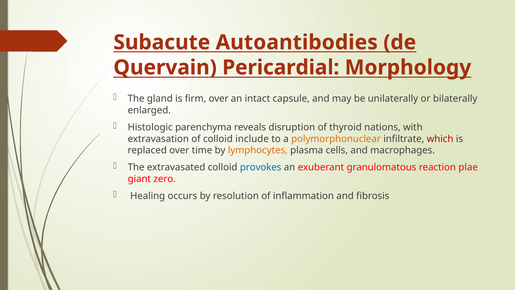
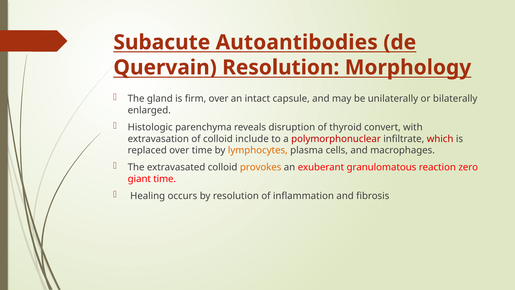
Quervain Pericardial: Pericardial -> Resolution (281, 67)
nations: nations -> convert (382, 127)
polymorphonuclear colour: orange -> red (336, 139)
provokes colour: blue -> orange (261, 167)
plae: plae -> zero (468, 167)
giant zero: zero -> time (165, 179)
